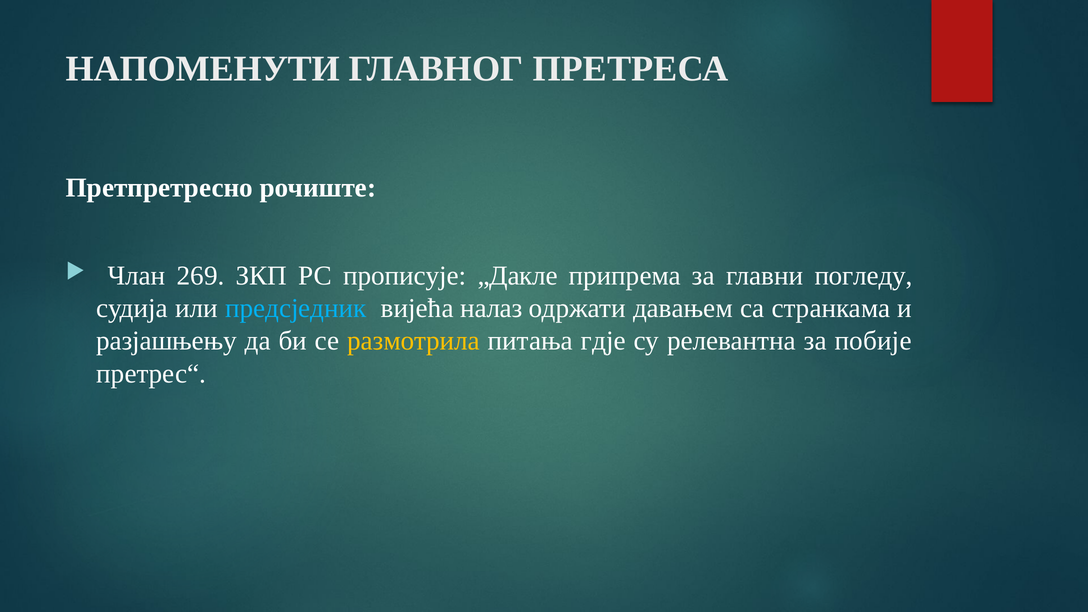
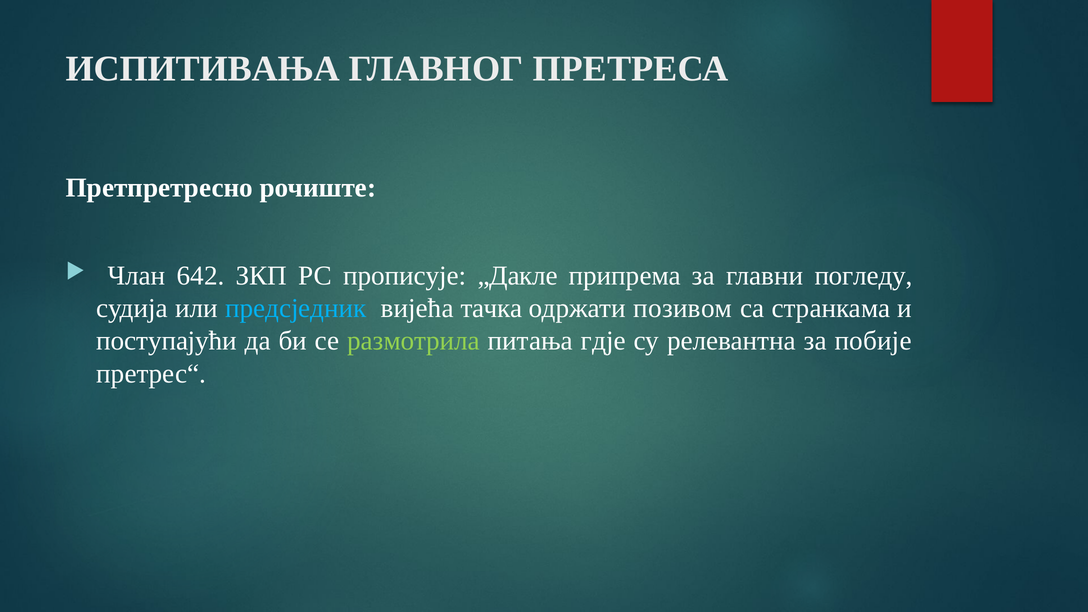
НАПОМЕНУТИ: НАПОМЕНУТИ -> ИСПИТИВАЊА (203, 69)
269: 269 -> 642 (201, 276)
налаз: налаз -> тачка (491, 308)
давањем: давањем -> позивом (683, 308)
разјашњењу: разјашњењу -> поступајући (167, 341)
размотрила colour: yellow -> light green (414, 341)
